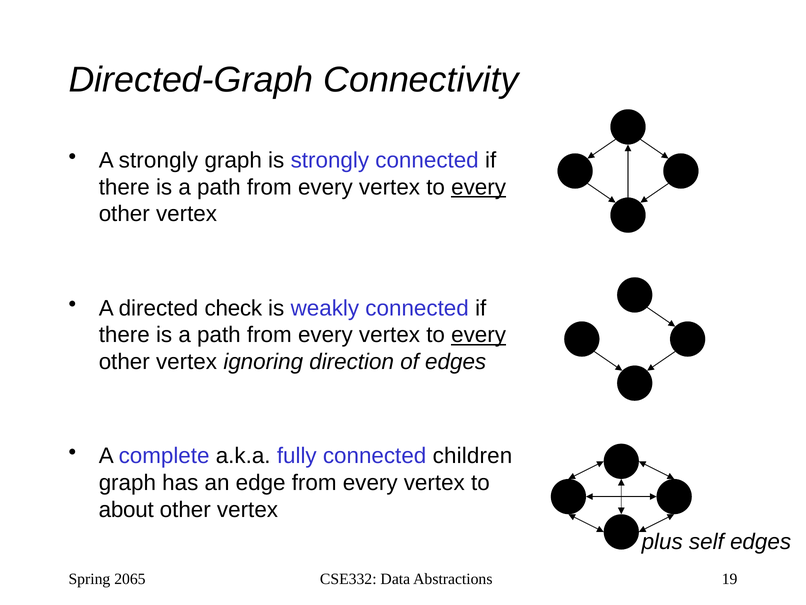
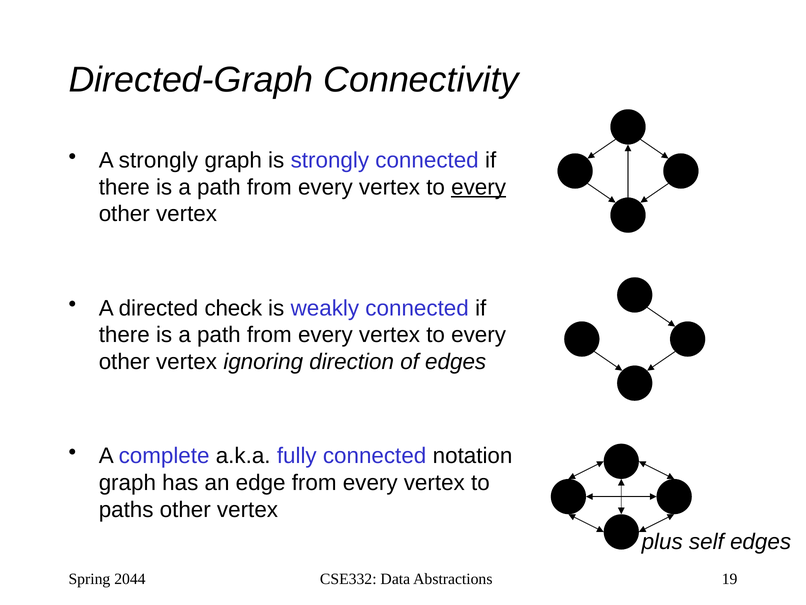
every underline: present -> none (479, 335)
children: children -> notation (473, 456)
about: about -> paths (126, 509)
2065: 2065 -> 2044 (130, 579)
